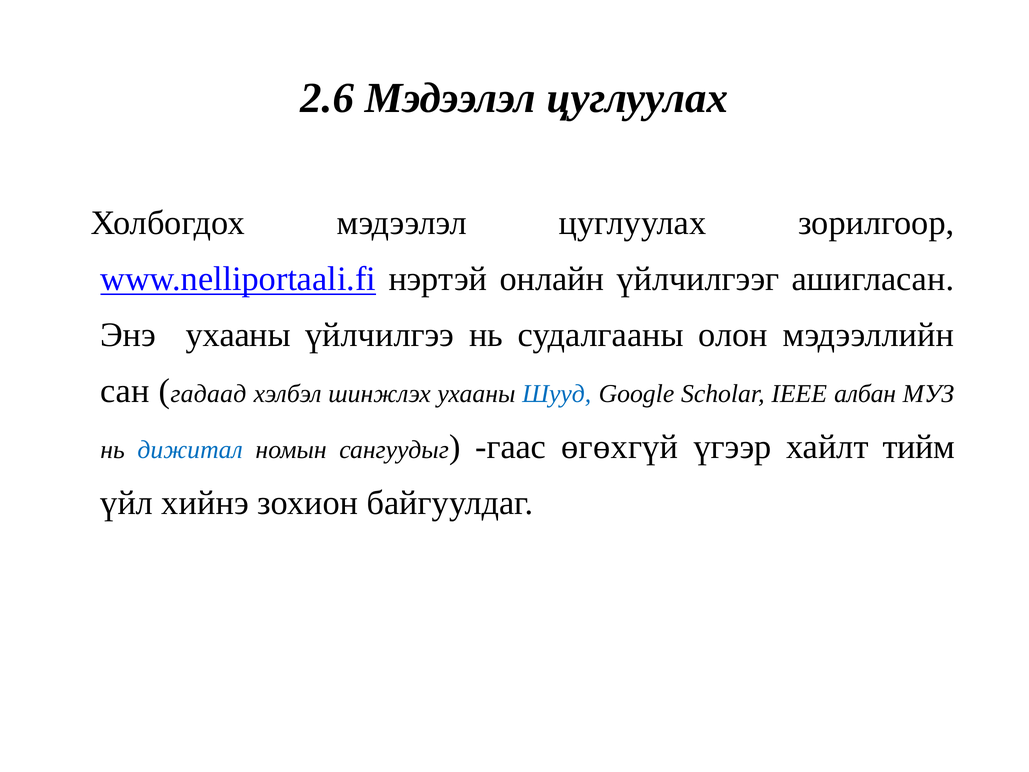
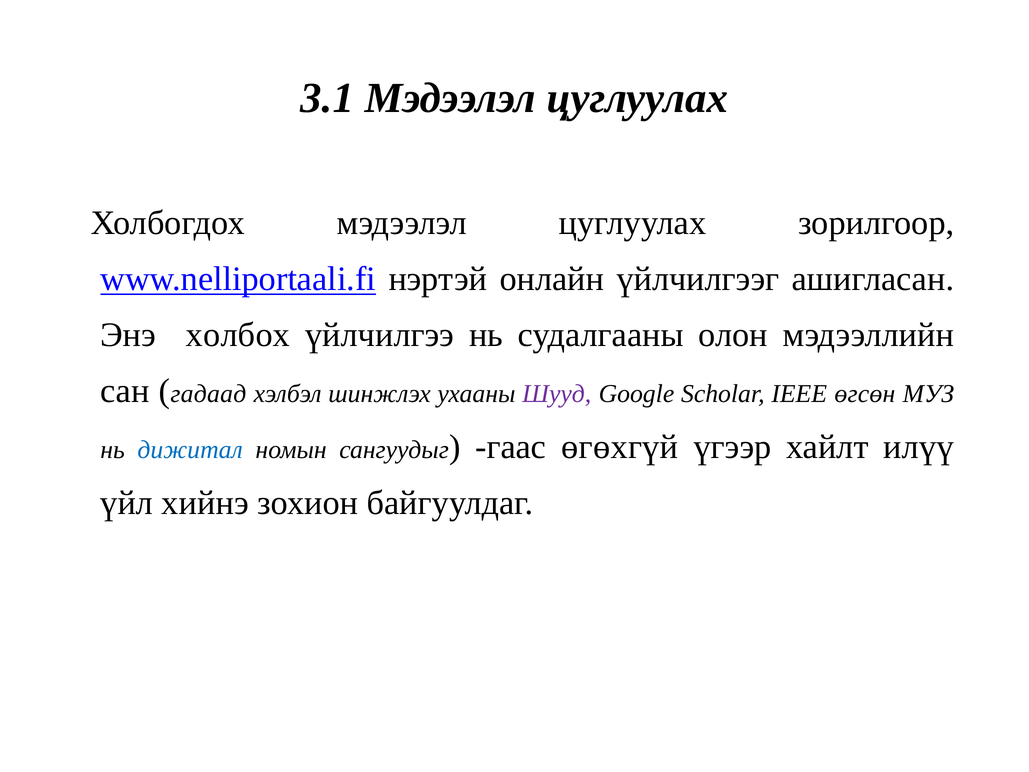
2.6: 2.6 -> 3.1 (327, 98)
Энэ ухааны: ухааны -> холбох (238, 335)
Шууд colour: blue -> purple (557, 394)
албан: албан -> өгсөн (865, 394)
тийм: тийм -> илүү (919, 447)
